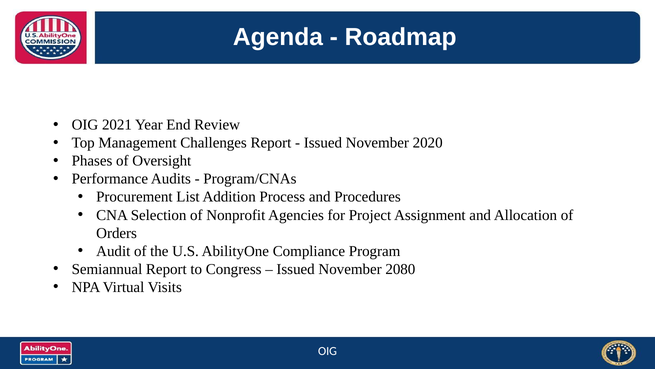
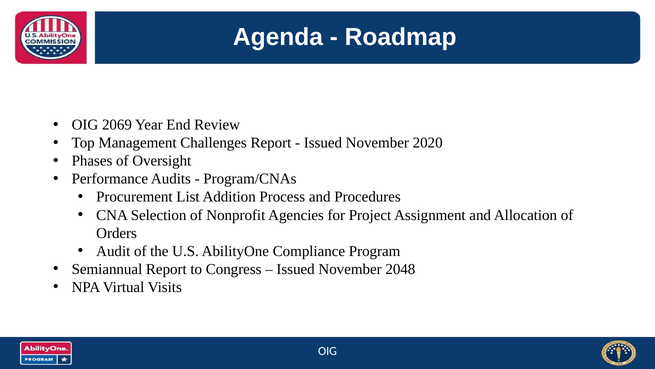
2021: 2021 -> 2069 (117, 125)
2080: 2080 -> 2048 (400, 269)
